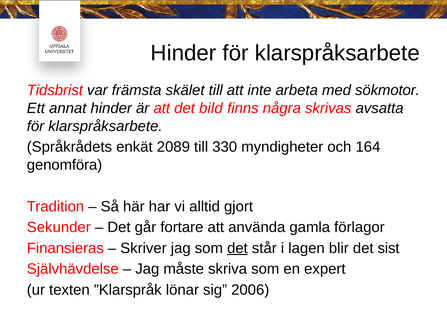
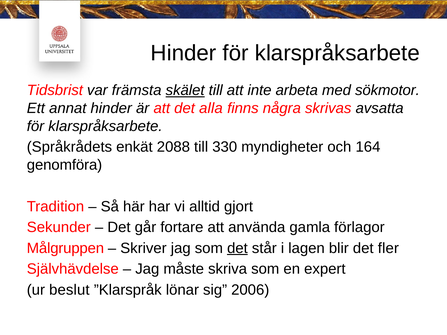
skälet underline: none -> present (185, 90)
bild: bild -> alla (211, 108)
2089: 2089 -> 2088 (173, 147)
Finansieras: Finansieras -> Målgruppen (65, 248)
sist: sist -> fler (388, 248)
texten: texten -> beslut (69, 290)
